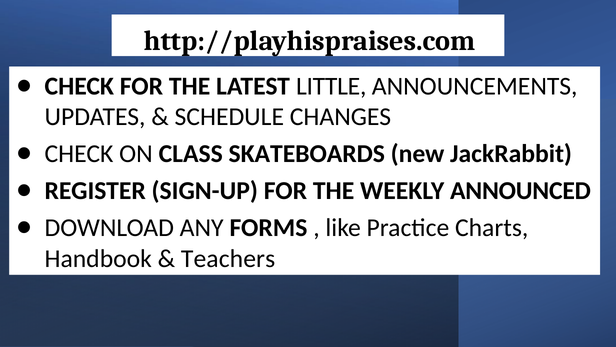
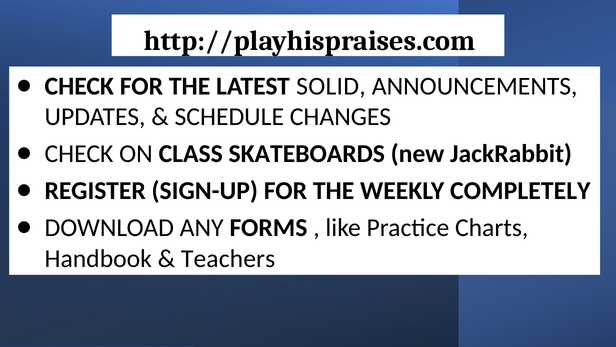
LITTLE: LITTLE -> SOLID (331, 86)
ANNOUNCED: ANNOUNCED -> COMPLETELY (520, 191)
